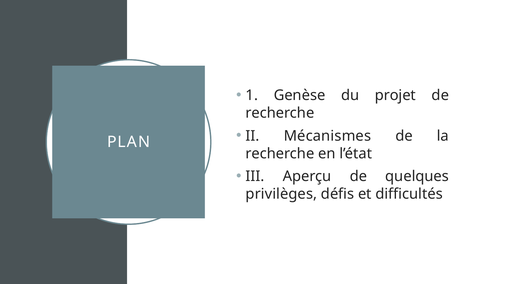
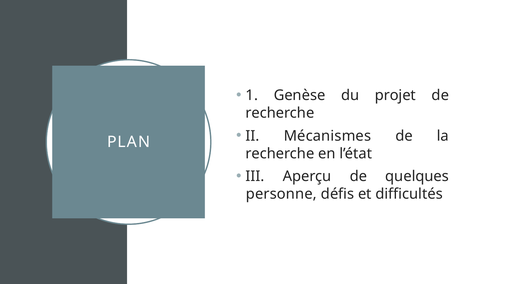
privilèges: privilèges -> personne (281, 194)
